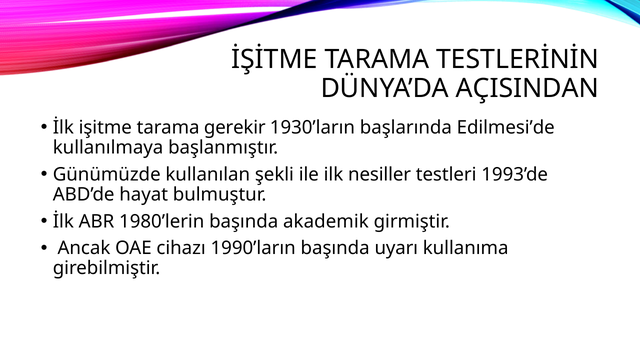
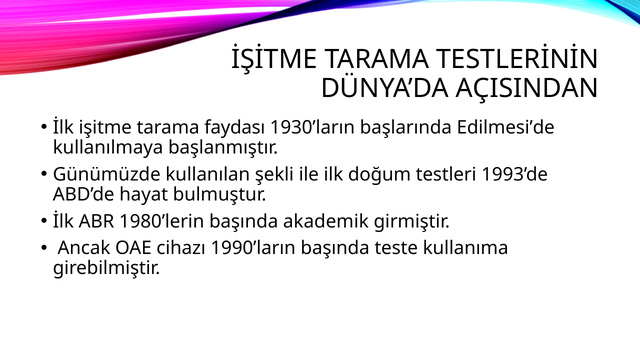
gerekir: gerekir -> faydası (235, 128)
nesiller: nesiller -> doğum (380, 174)
uyarı: uyarı -> teste (396, 248)
